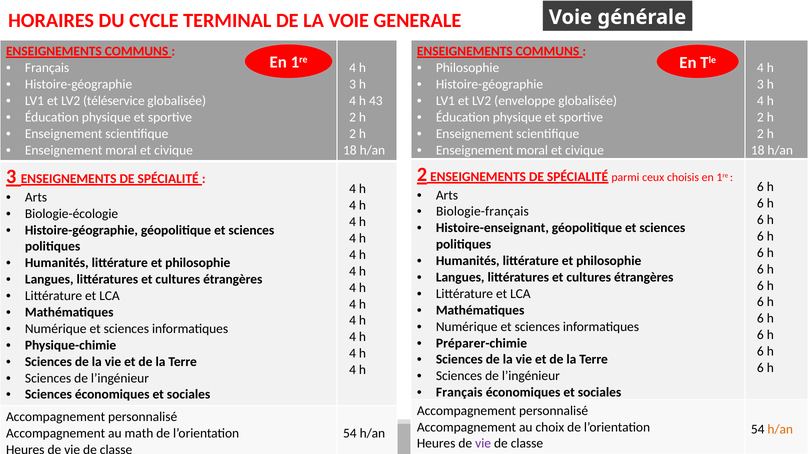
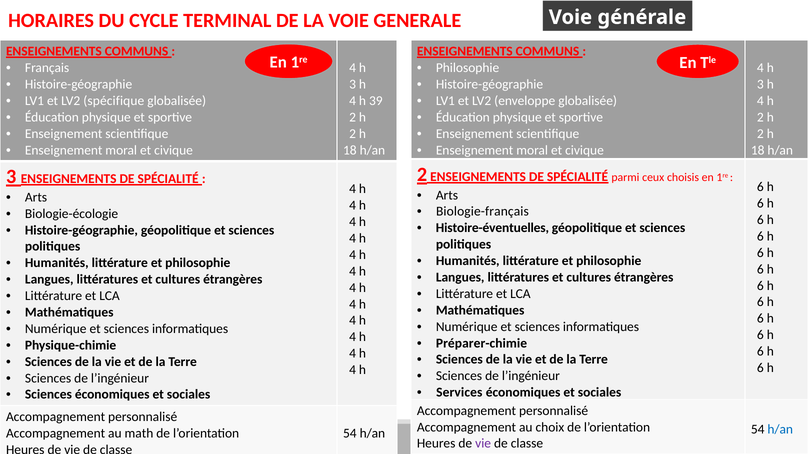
téléservice: téléservice -> spécifique (114, 101)
43: 43 -> 39 (376, 101)
Histoire-enseignant: Histoire-enseignant -> Histoire-éventuelles (492, 228)
Français: Français -> Services (459, 393)
h/an colour: orange -> blue (780, 430)
